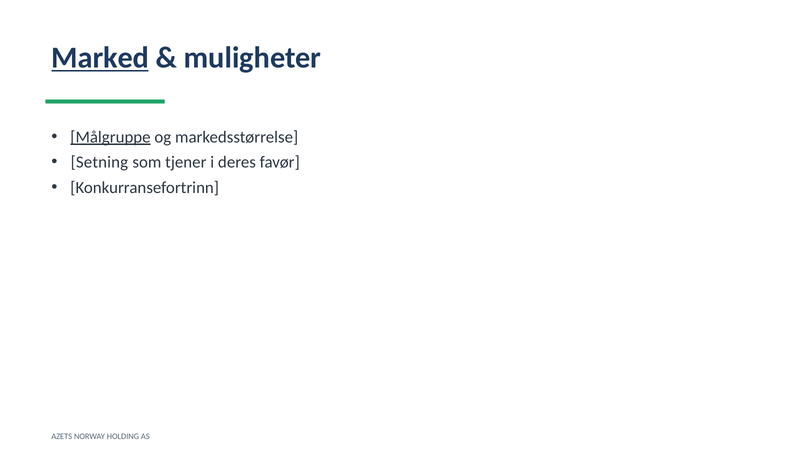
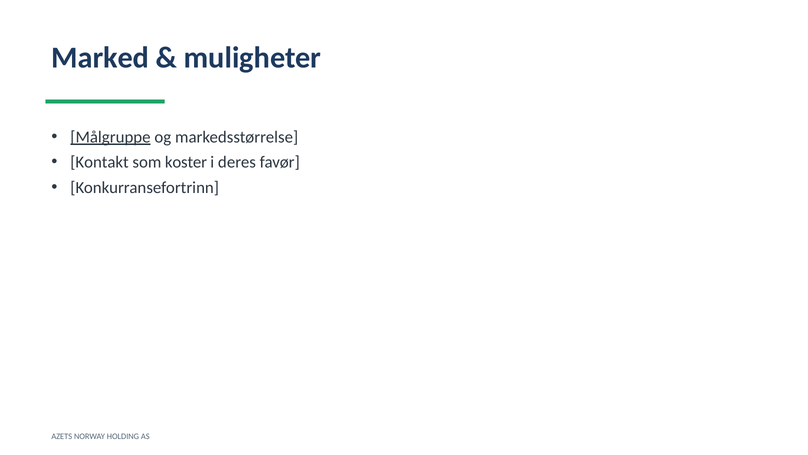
Marked underline: present -> none (100, 58)
Setning: Setning -> Kontakt (100, 162)
tjener: tjener -> koster (186, 162)
